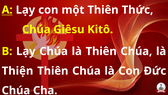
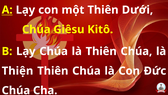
Thức: Thức -> Dưới (137, 10)
